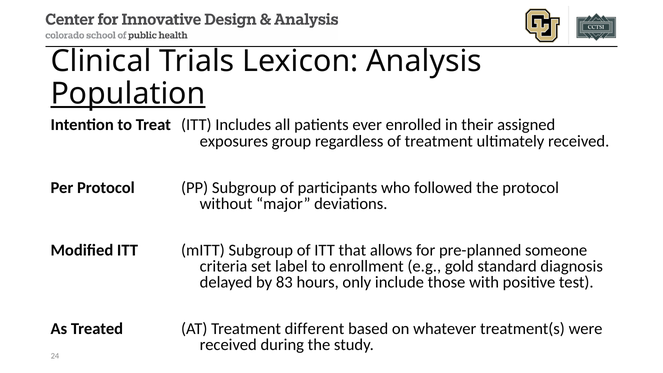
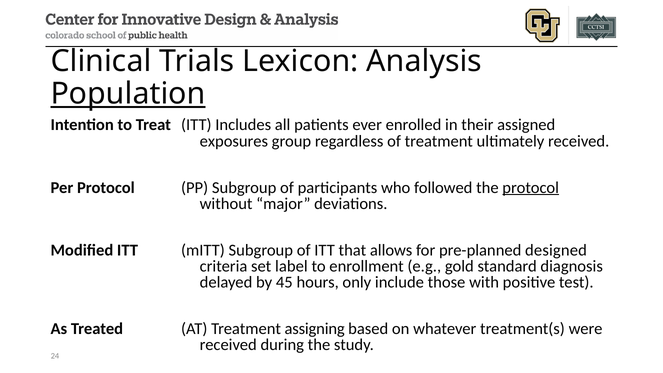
protocol underline: none -> present (531, 188)
someone: someone -> designed (556, 250)
83: 83 -> 45 (284, 282)
different: different -> assigning (315, 329)
